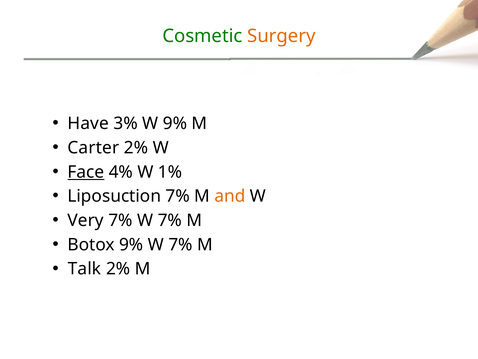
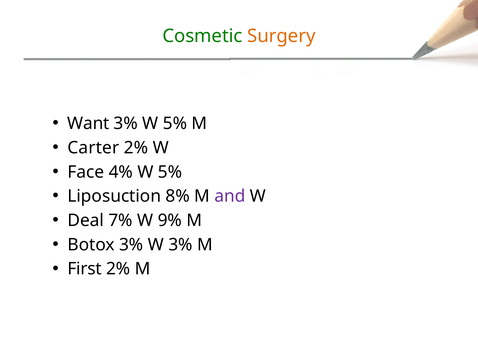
Have: Have -> Want (88, 123)
3% W 9%: 9% -> 5% (175, 123)
Face underline: present -> none (86, 172)
4% W 1%: 1% -> 5% (170, 172)
Liposuction 7%: 7% -> 8% (178, 196)
and colour: orange -> purple (230, 196)
Very: Very -> Deal (86, 220)
7% W 7%: 7% -> 9% (170, 220)
Botox 9%: 9% -> 3% (131, 244)
7%: 7% -> 3% (180, 244)
Talk: Talk -> First (85, 269)
